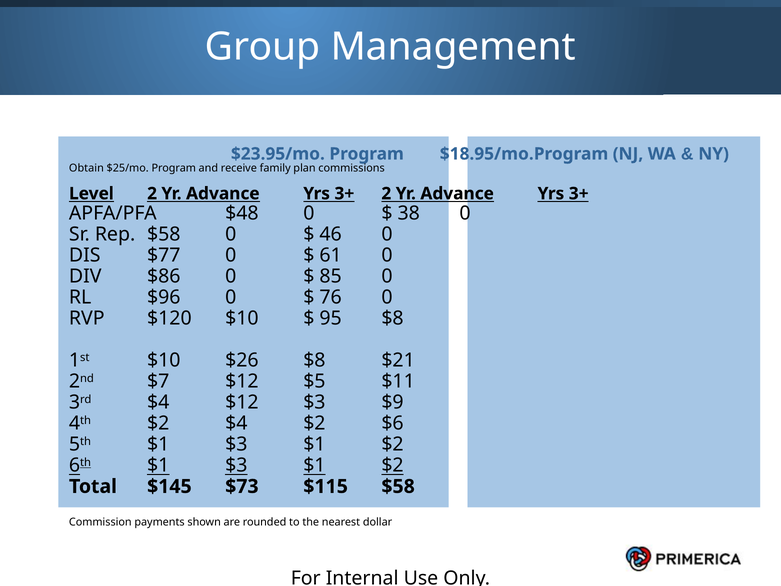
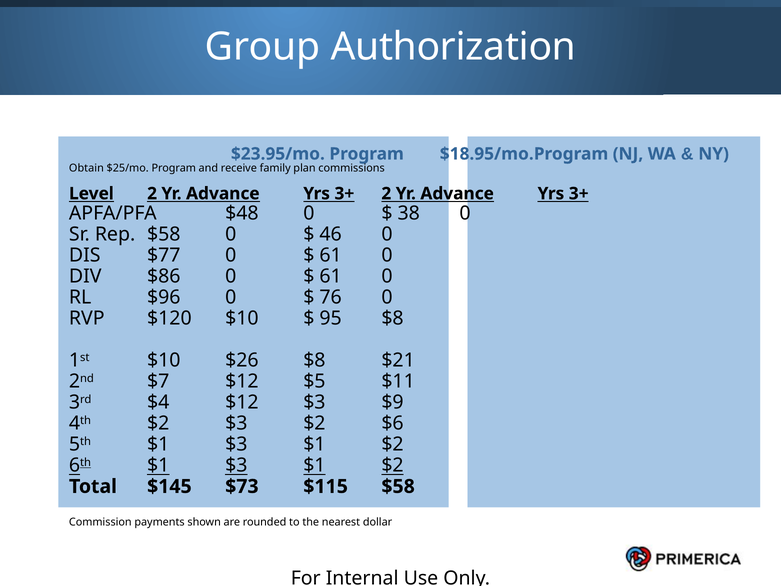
Management: Management -> Authorization (453, 47)
85: 85 -> 61 (331, 276)
$2 $4: $4 -> $3 (236, 423)
